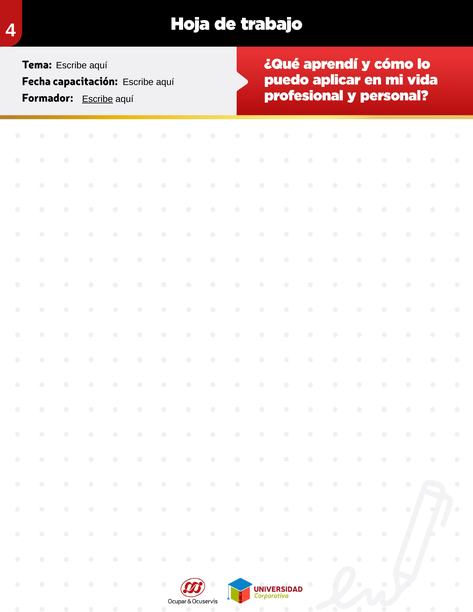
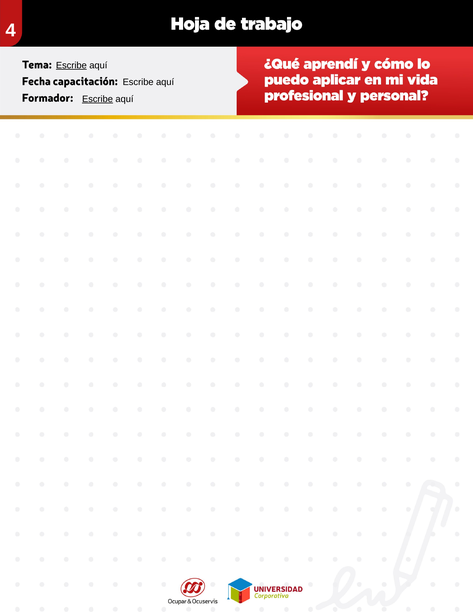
Escribe underline: none -> present (71, 65)
